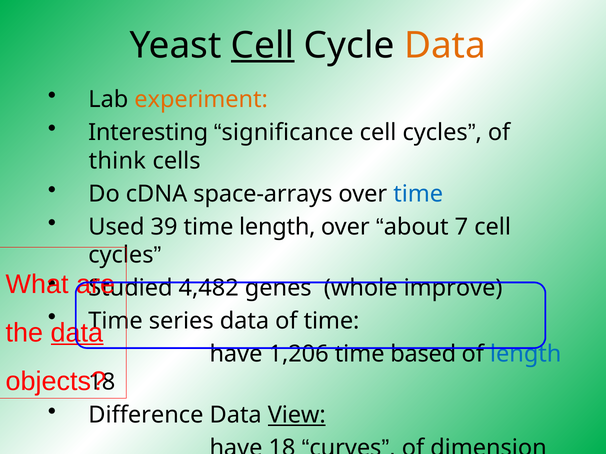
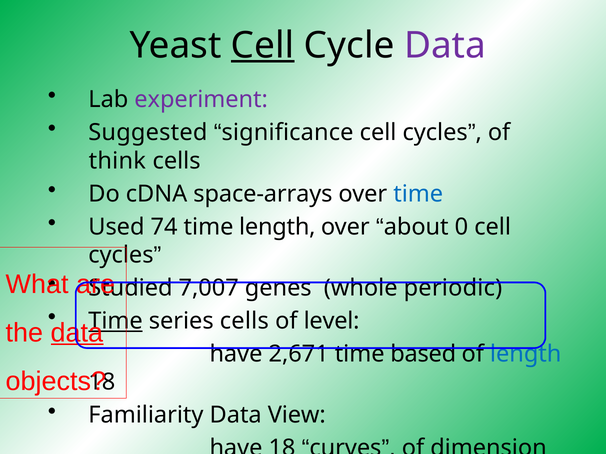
Data colour: orange -> purple (445, 45)
experiment colour: orange -> purple (201, 100)
Interesting: Interesting -> Suggested (148, 133)
39: 39 -> 74 (164, 227)
7: 7 -> 0 (461, 227)
4,482: 4,482 -> 7,007 (209, 288)
improve: improve -> periodic (453, 288)
Time underline: none -> present (116, 321)
series data: data -> cells (244, 321)
of time: time -> level (332, 321)
1,206: 1,206 -> 2,671 (299, 354)
Difference: Difference -> Familiarity (146, 416)
View underline: present -> none (297, 416)
